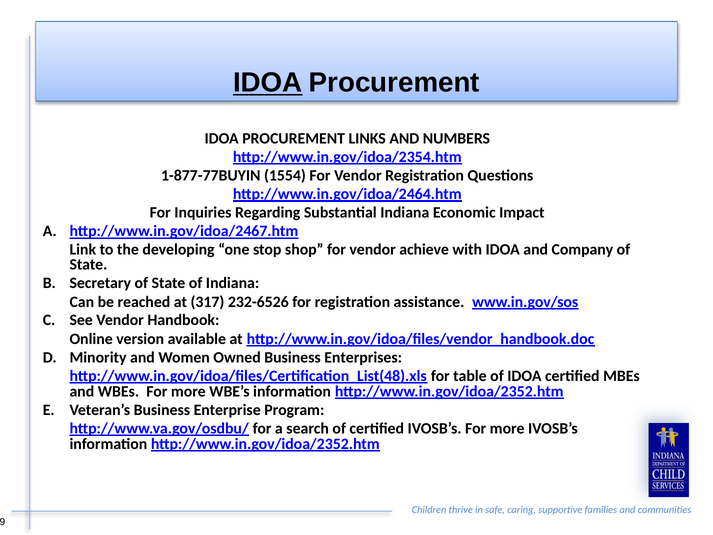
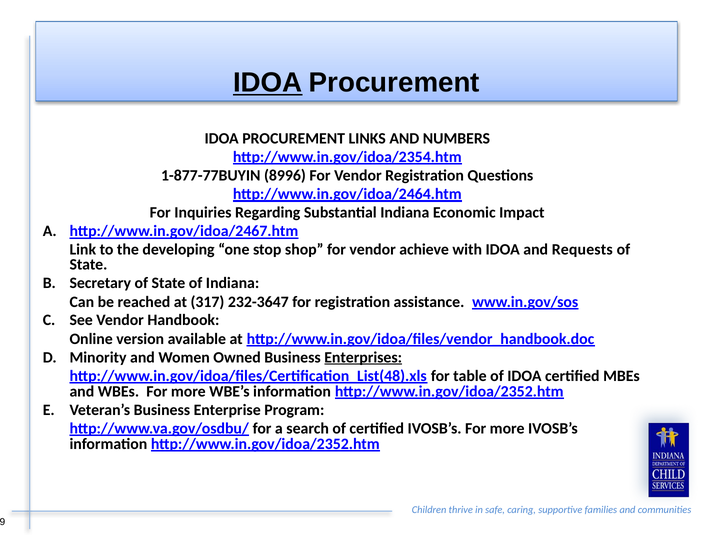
1554: 1554 -> 8996 (285, 175)
Company: Company -> Requests (582, 249)
232-6526: 232-6526 -> 232-3647 (258, 302)
Enterprises underline: none -> present (363, 357)
